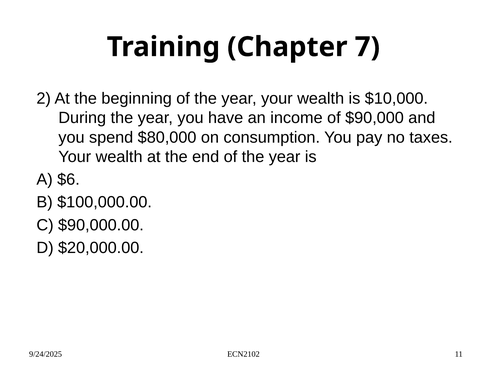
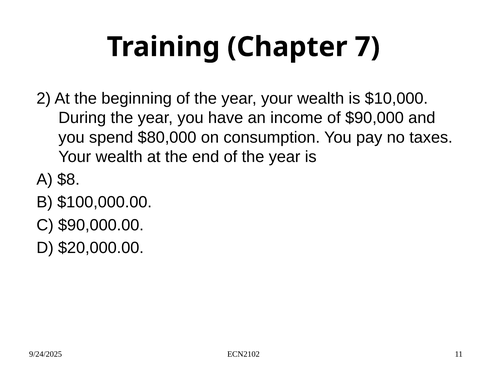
$6: $6 -> $8 (68, 180)
